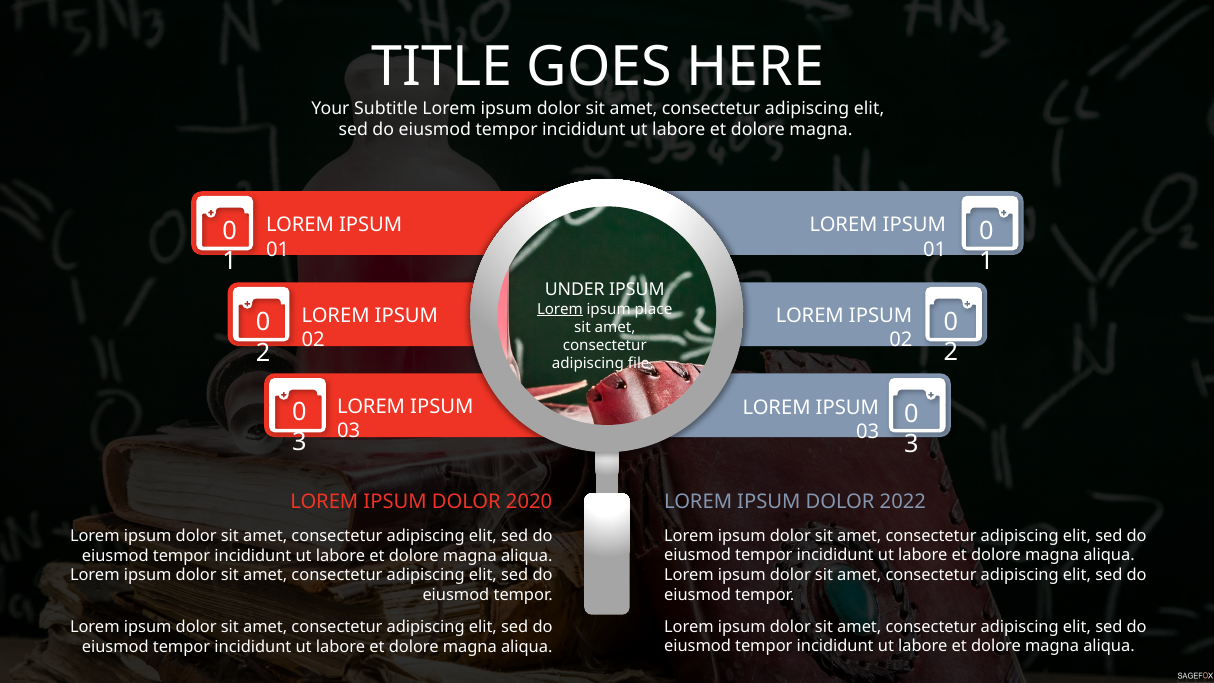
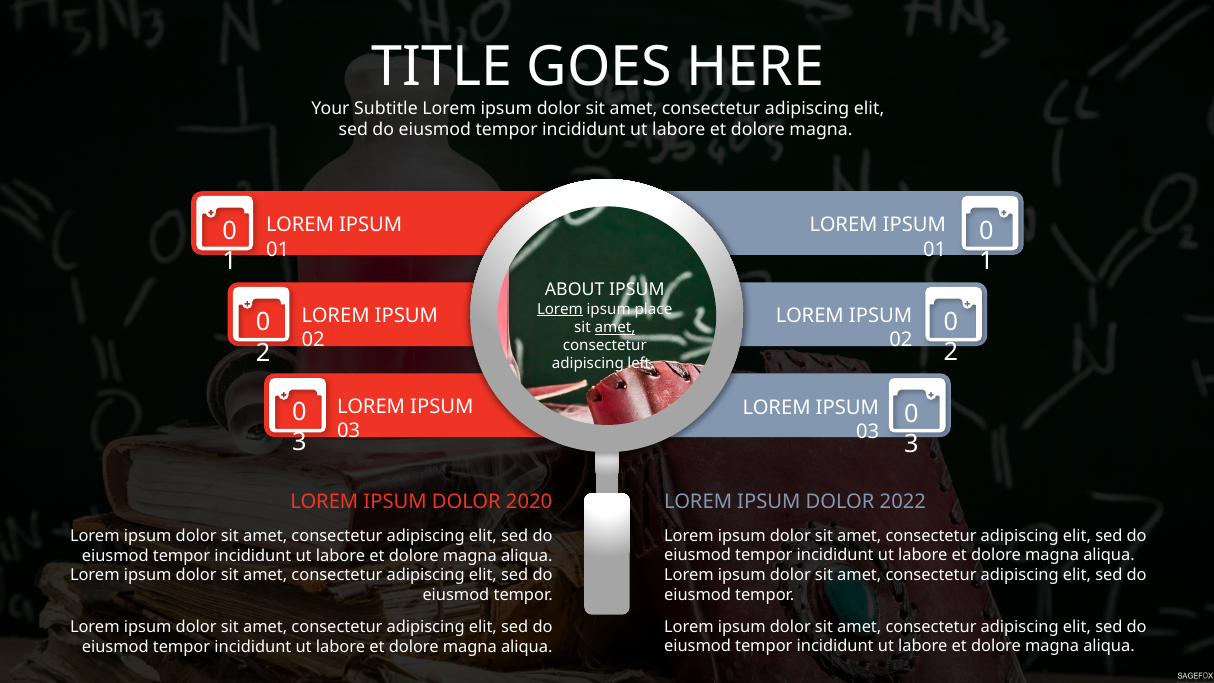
UNDER: UNDER -> ABOUT (575, 290)
amet underline: none -> present (615, 327)
file: file -> left (641, 364)
